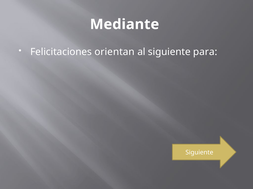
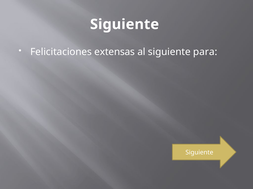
Mediante: Mediante -> Siguiente (125, 24)
orientan: orientan -> extensas (115, 52)
